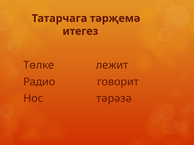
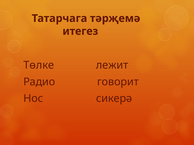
тәрәзә: тәрәзә -> сикерә (114, 99)
